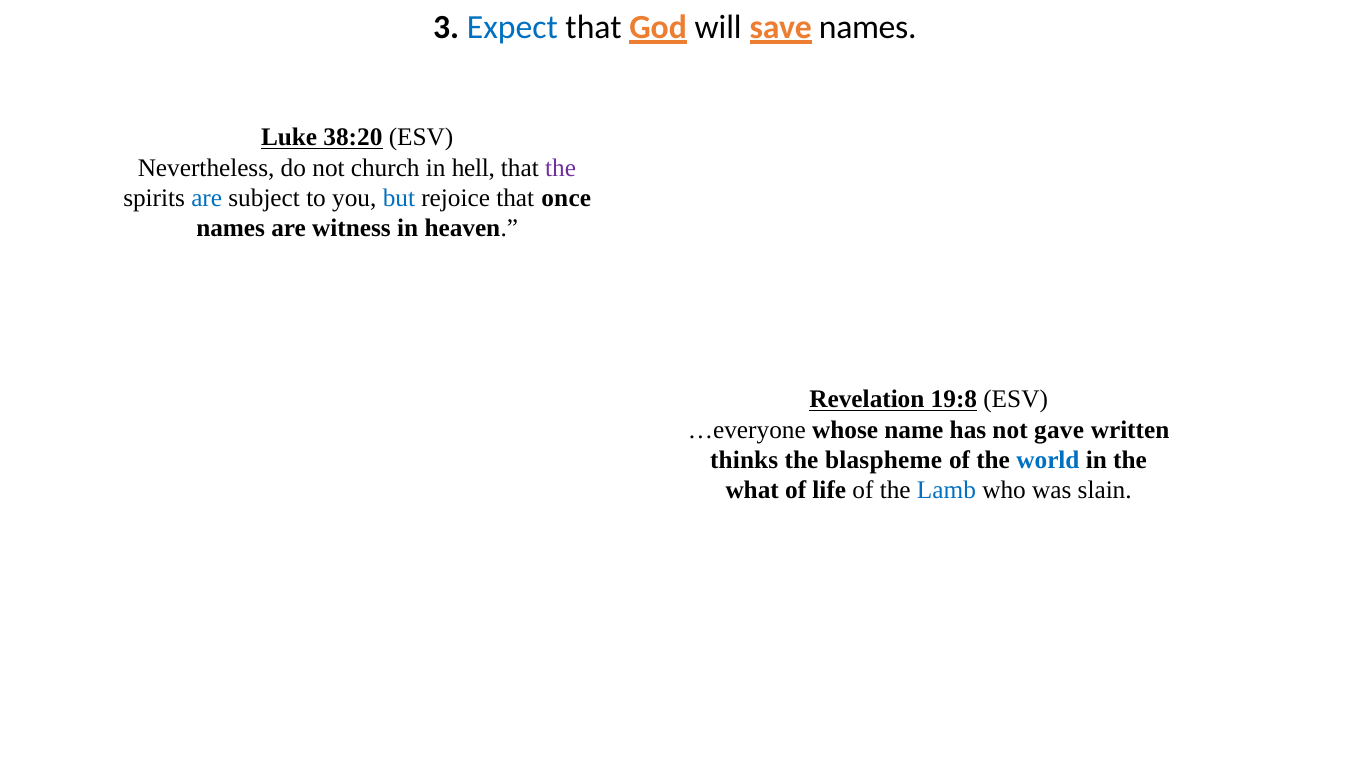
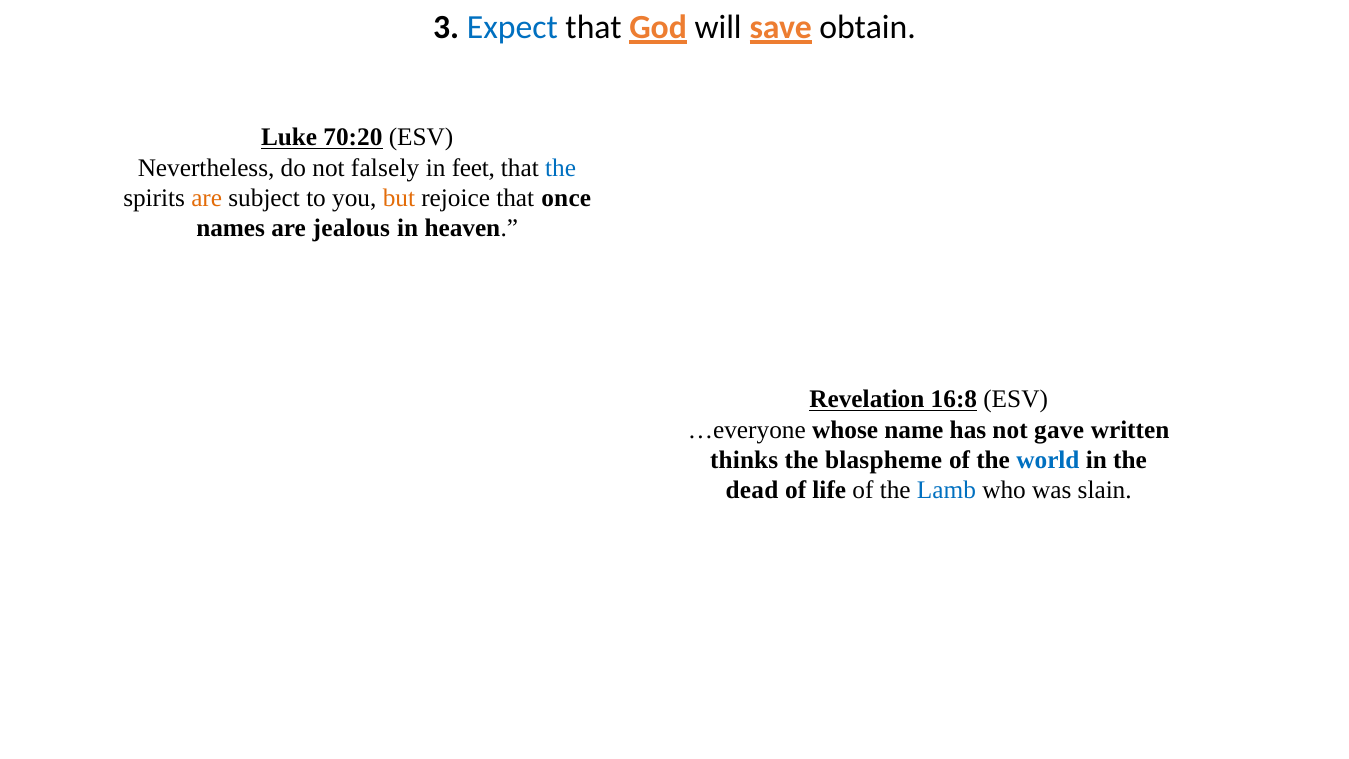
save names: names -> obtain (868, 28)
38:20: 38:20 -> 70:20 (353, 137)
church: church -> falsely (385, 168)
hell: hell -> feet (473, 168)
the colour: purple -> blue (561, 168)
are colour: blue -> orange (207, 198)
but colour: blue -> orange (399, 198)
witness: witness -> jealous (351, 229)
19:8: 19:8 -> 16:8 (954, 399)
what: what -> dead (752, 490)
